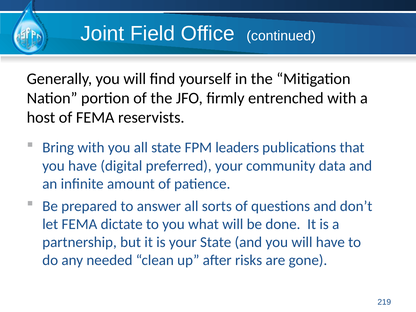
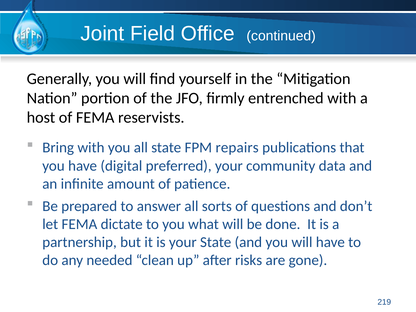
leaders: leaders -> repairs (237, 148)
